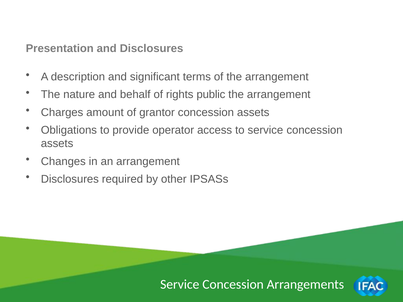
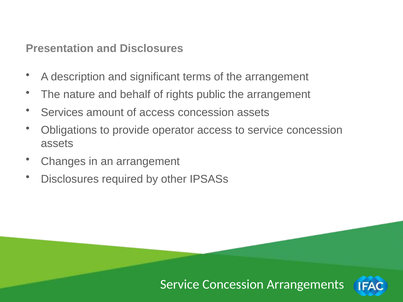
Charges: Charges -> Services (62, 112)
of grantor: grantor -> access (157, 112)
